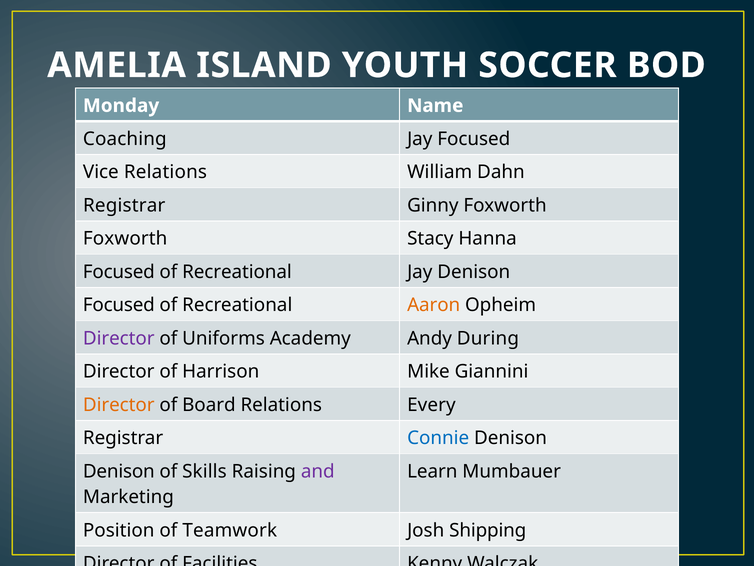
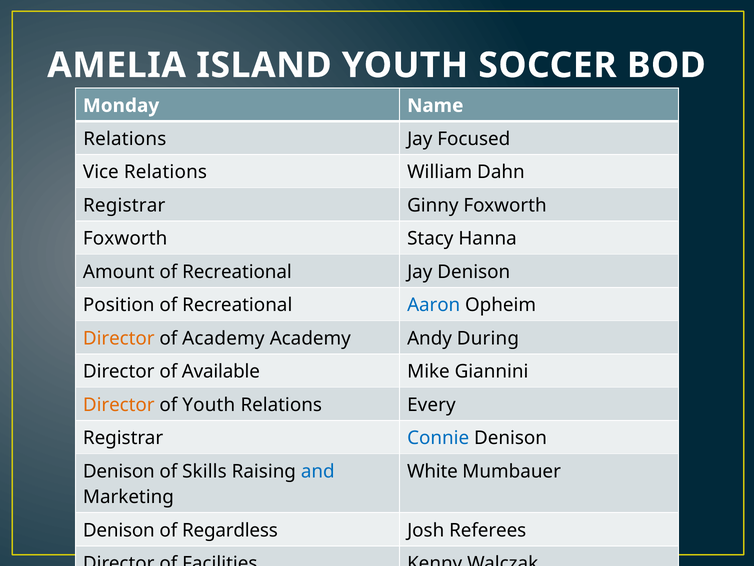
Coaching: Coaching -> Relations (125, 139)
Focused: Focused -> Amount (119, 272)
Focused: Focused -> Position (119, 305)
Aaron colour: orange -> blue (434, 305)
Director colour: purple -> orange (119, 338)
of Uniforms: Uniforms -> Academy (223, 338)
Harrison: Harrison -> Available (221, 371)
of Board: Board -> Youth (209, 405)
and colour: purple -> blue (318, 471)
Learn: Learn -> White (432, 471)
Position: Position -> Denison (119, 530)
Teamwork: Teamwork -> Regardless (230, 530)
Shipping: Shipping -> Referees (488, 530)
